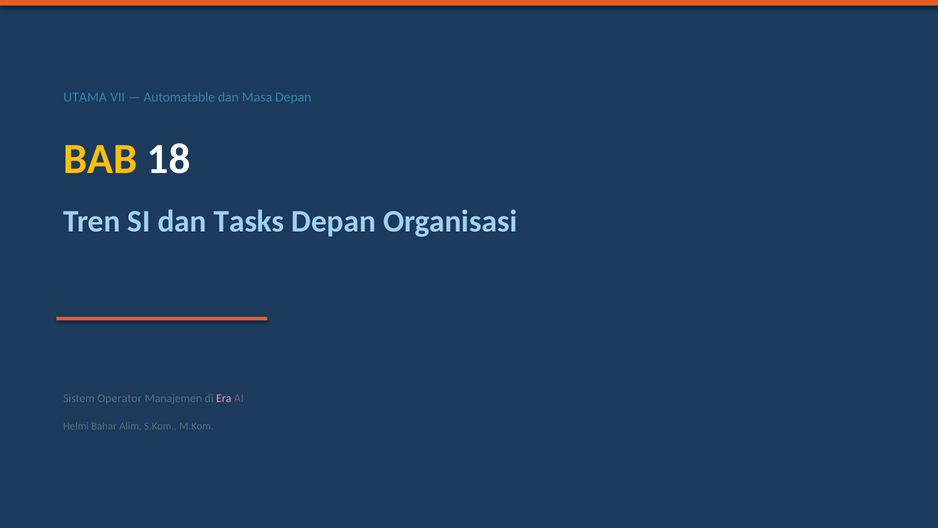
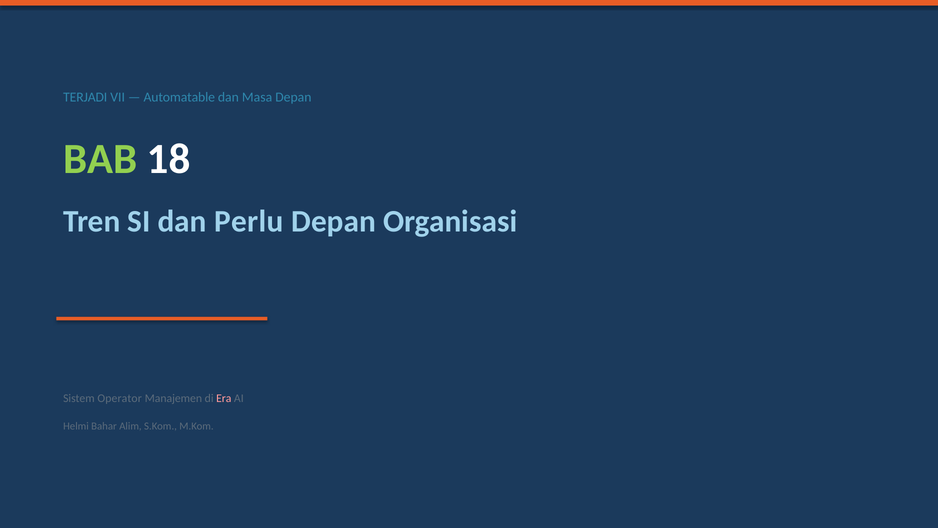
UTAMA: UTAMA -> TERJADI (85, 97)
BAB colour: yellow -> light green (100, 159)
Tasks: Tasks -> Perlu (249, 221)
